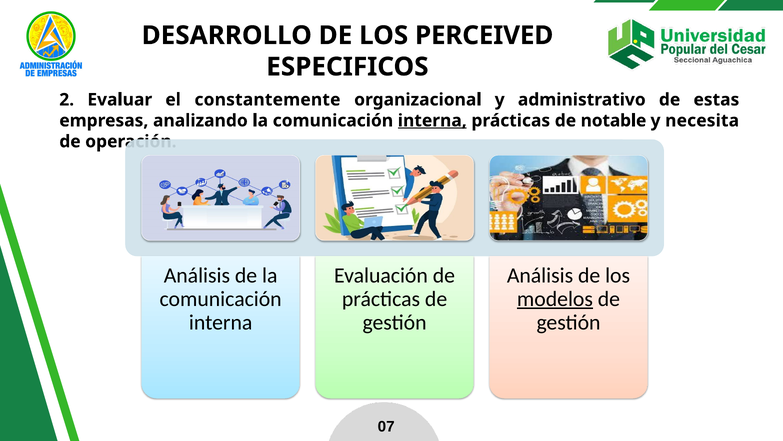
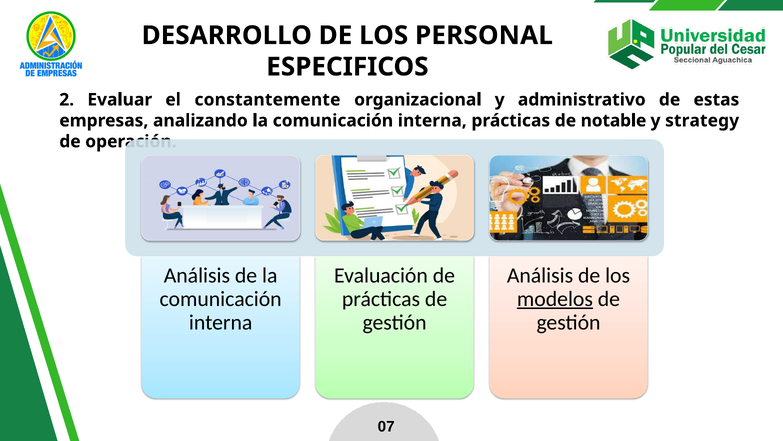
PERCEIVED: PERCEIVED -> PERSONAL (484, 35)
interna underline: present -> none (432, 120)
necesita: necesita -> strategy (702, 120)
